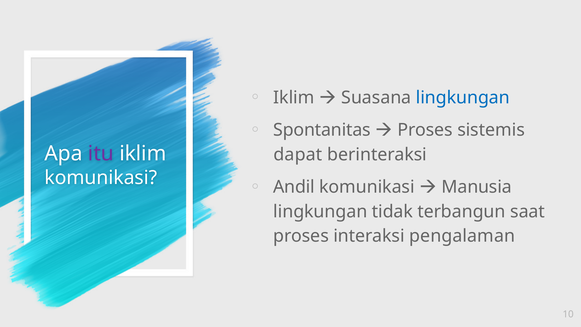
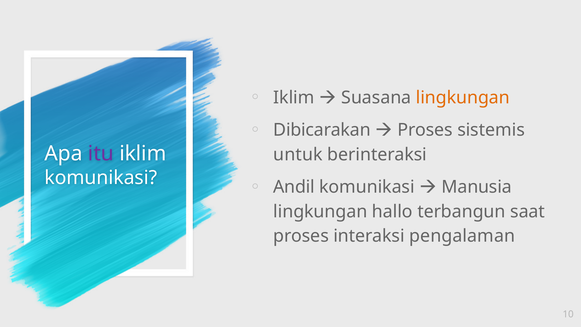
lingkungan colour: blue -> orange (463, 97)
Spontanitas: Spontanitas -> Dibicarakan (322, 130)
dapat: dapat -> untuk (298, 154)
tidak: tidak -> hallo (392, 211)
